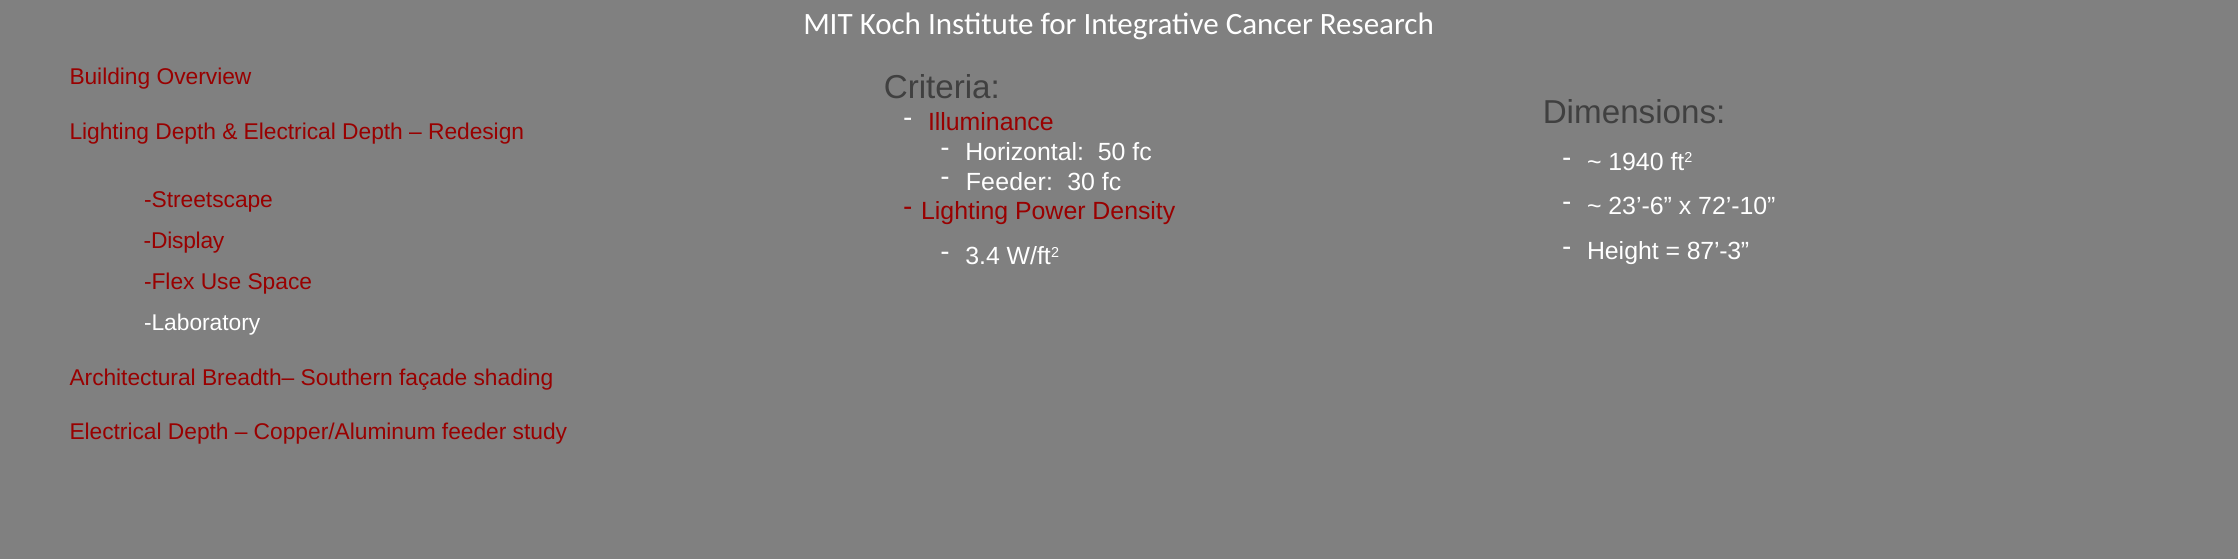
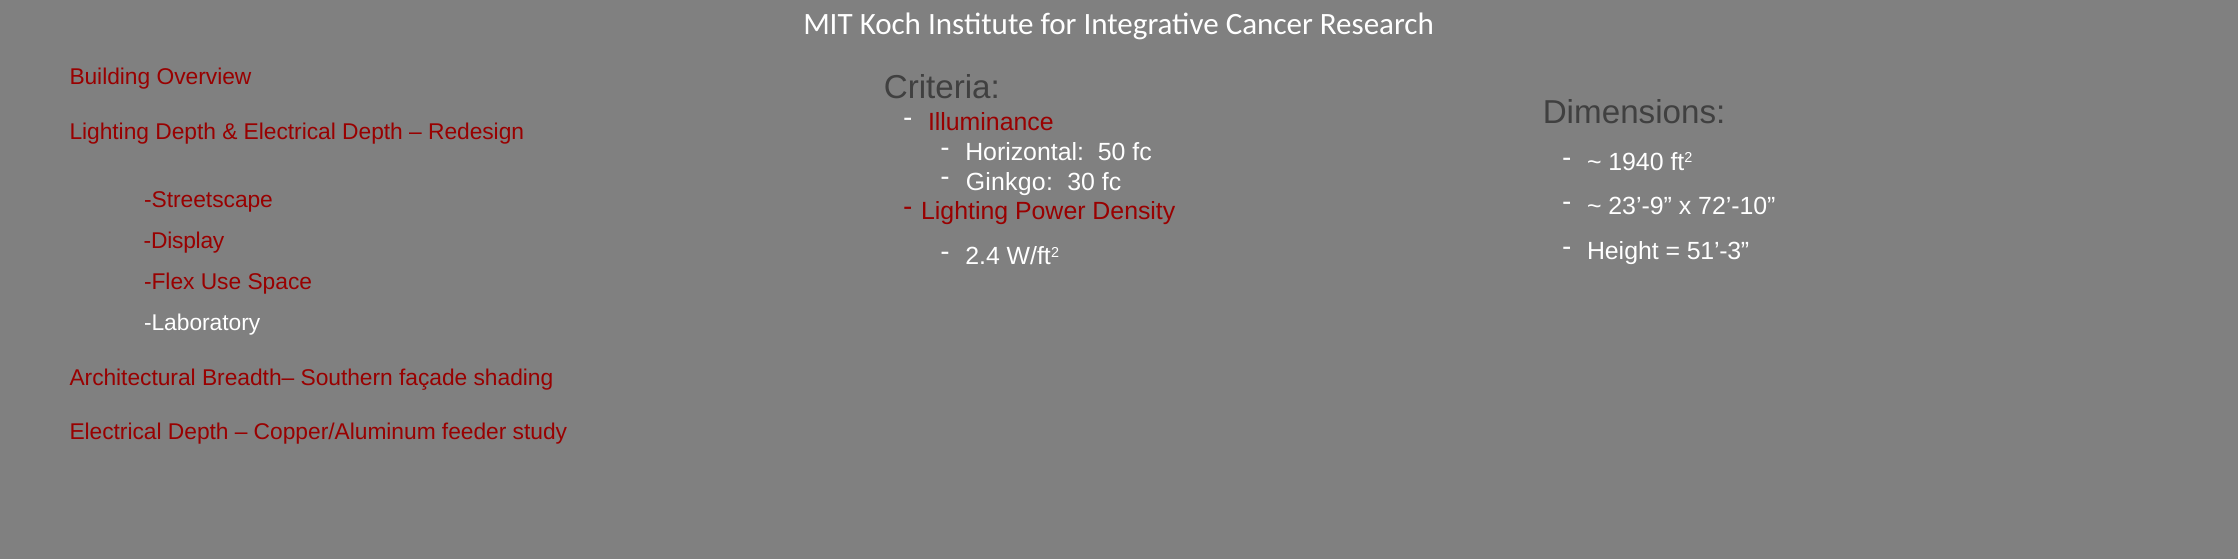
Feeder: Feeder -> Ginkgo (1009, 182)
23’-6: 23’-6 -> 23’-9 (1640, 207)
87’-3: 87’-3 -> 51’-3 (1718, 252)
3.4: 3.4 -> 2.4 (983, 257)
